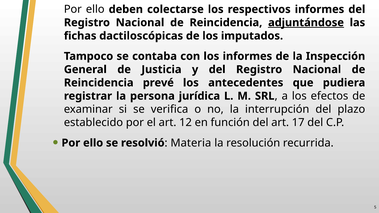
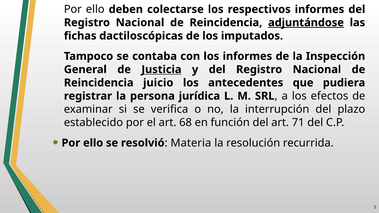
Justicia underline: none -> present (161, 70)
prevé: prevé -> juicio (158, 83)
12: 12 -> 68 (186, 123)
17: 17 -> 71 (298, 123)
